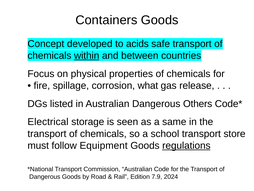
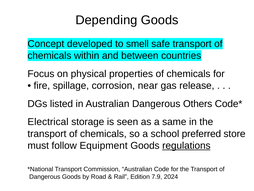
Containers: Containers -> Depending (106, 20)
acids: acids -> smell (137, 44)
within underline: present -> none (87, 55)
what: what -> near (148, 85)
school transport: transport -> preferred (201, 133)
